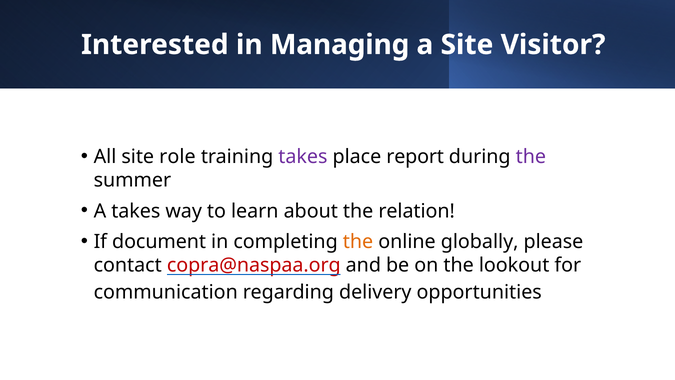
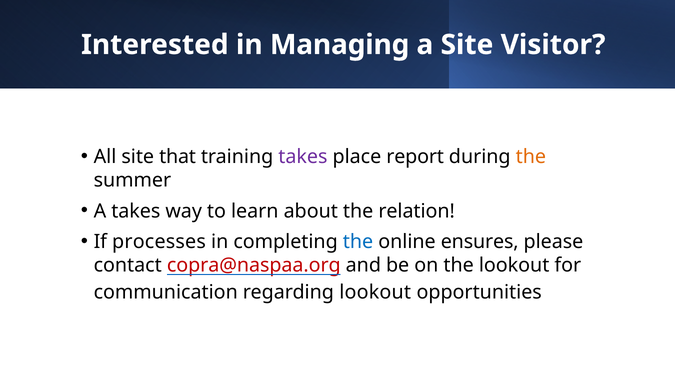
role: role -> that (178, 157)
the colour: purple -> orange (531, 157)
document: document -> processes (159, 242)
the colour: orange -> blue (358, 242)
globally: globally -> ensures (480, 242)
regarding delivery: delivery -> lookout (375, 292)
